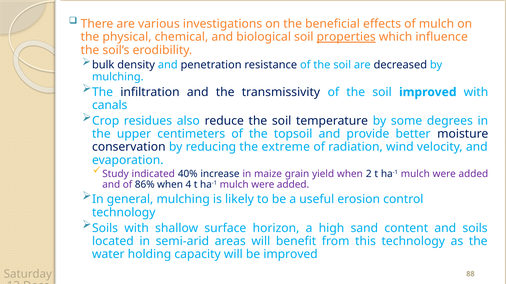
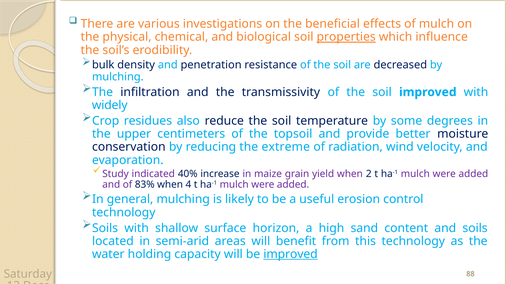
canals: canals -> widely (110, 105)
86%: 86% -> 83% (145, 185)
improved underline: none -> present (291, 255)
